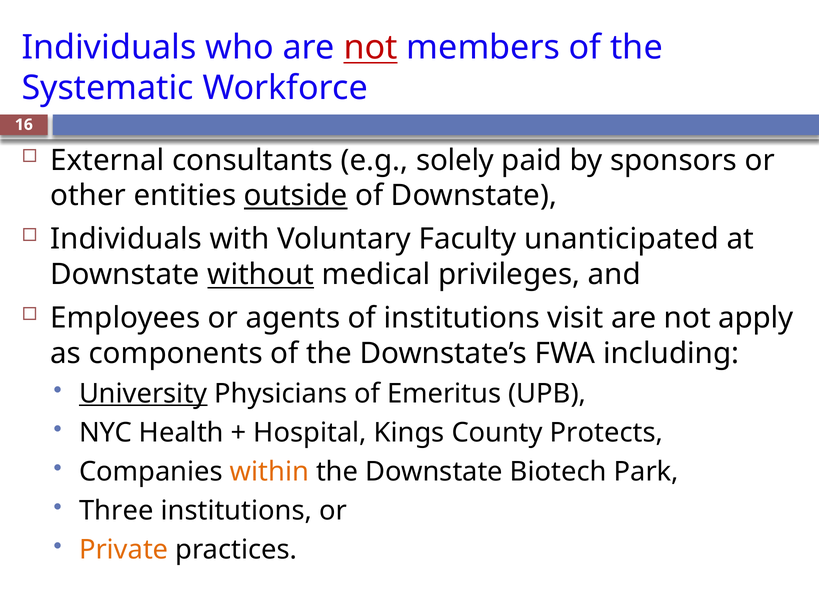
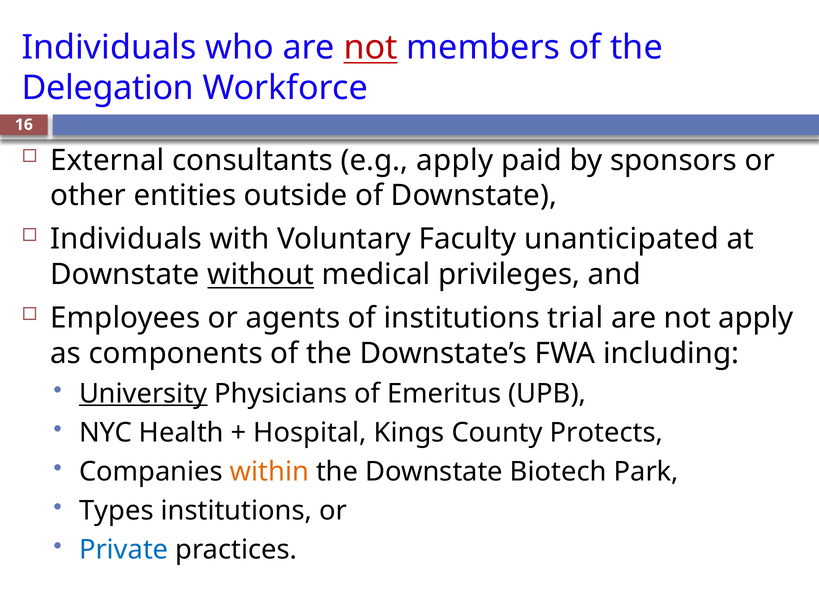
Systematic: Systematic -> Delegation (108, 88)
e.g solely: solely -> apply (455, 160)
outside underline: present -> none (296, 196)
visit: visit -> trial (575, 318)
Three: Three -> Types (116, 511)
Private colour: orange -> blue (124, 550)
